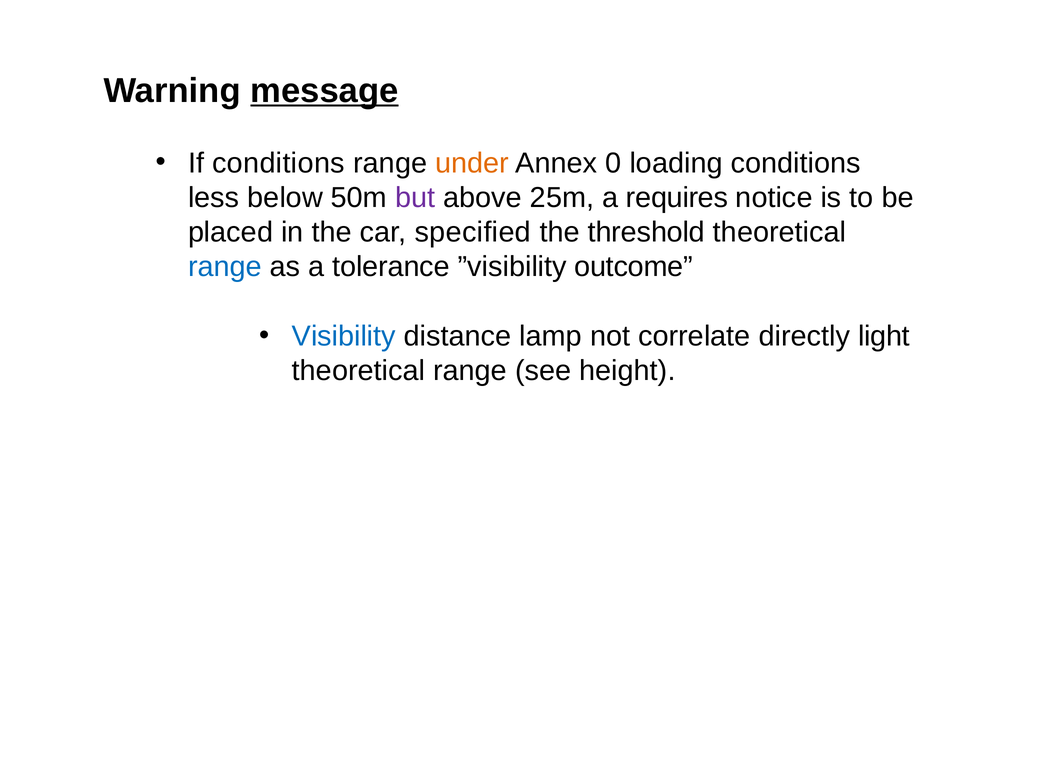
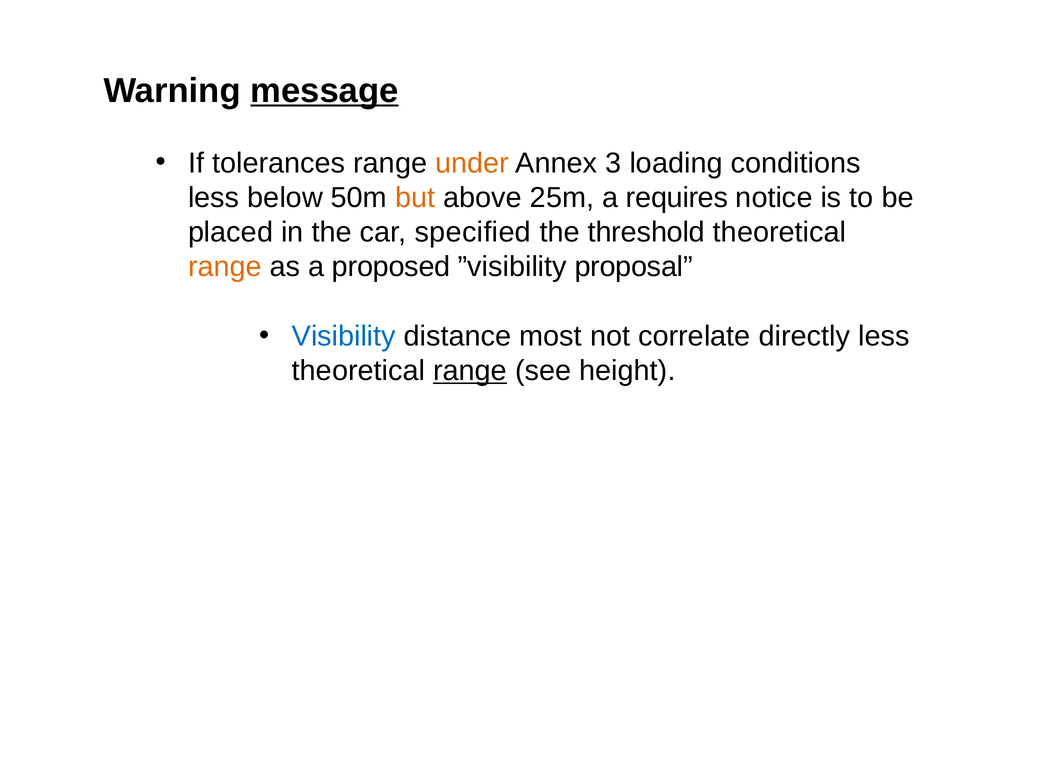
If conditions: conditions -> tolerances (279, 163)
0: 0 -> 3 (613, 163)
but colour: purple -> orange (415, 198)
range colour: blue -> orange (225, 267)
tolerance: tolerance -> proposed (391, 267)
outcome: outcome -> proposal (634, 267)
lamp: lamp -> most (551, 336)
directly light: light -> less (884, 336)
range underline: none -> present (470, 371)
